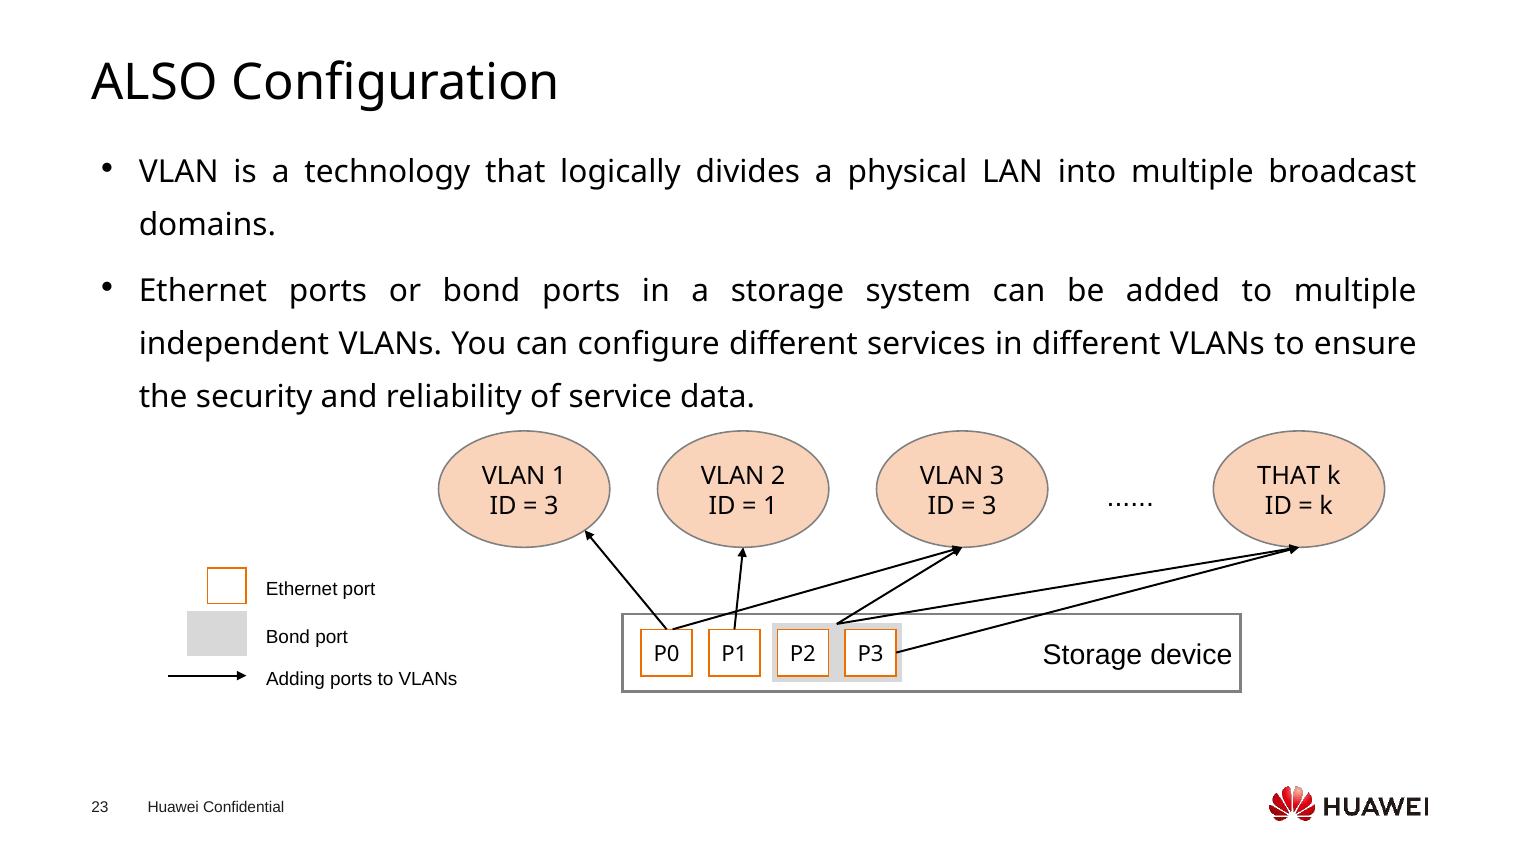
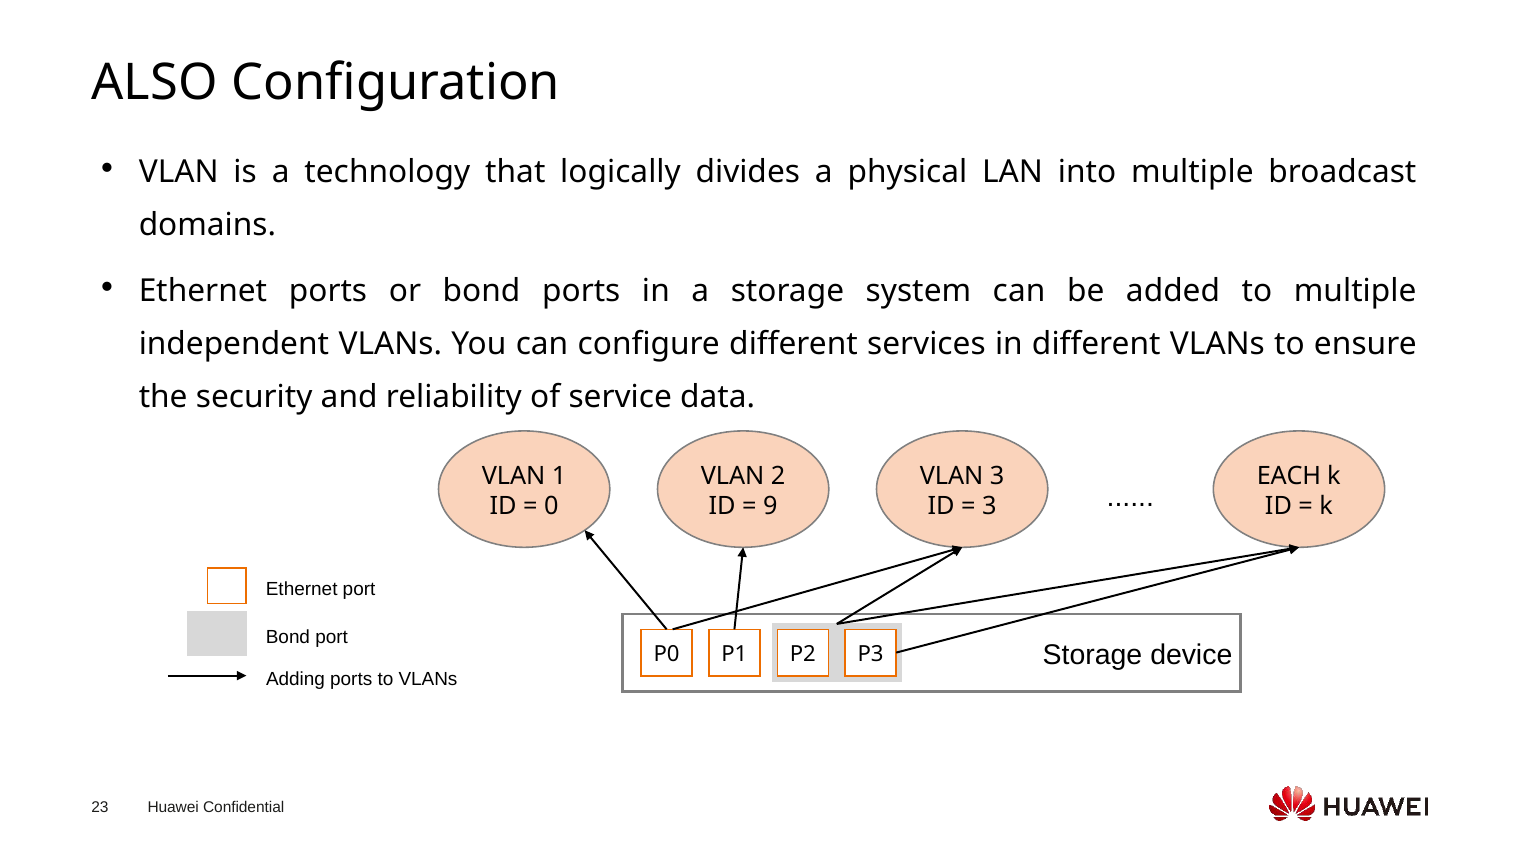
THAT: THAT -> EACH (1289, 476)
3: 3 -> 0 (551, 506)
1: 1 -> 9 (770, 506)
